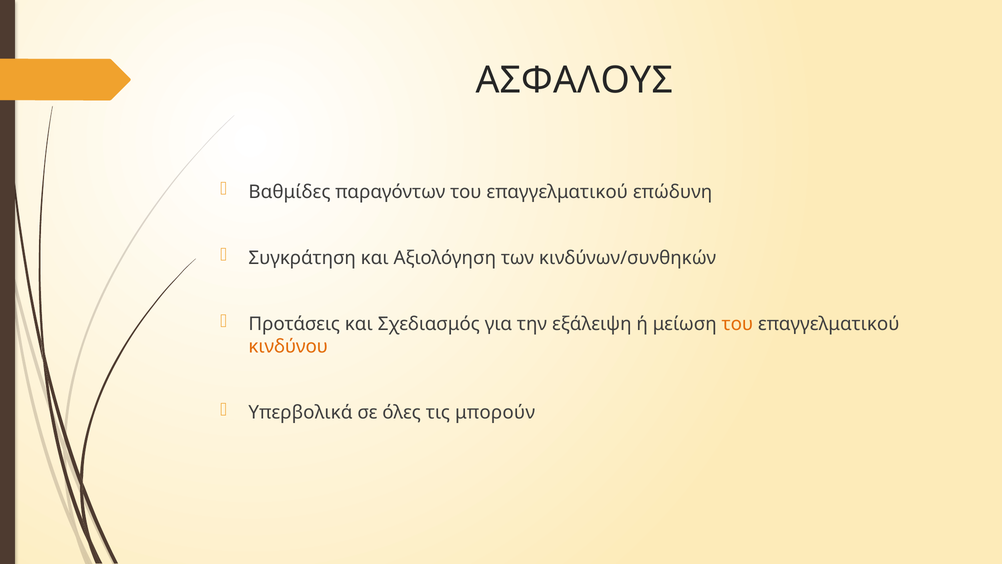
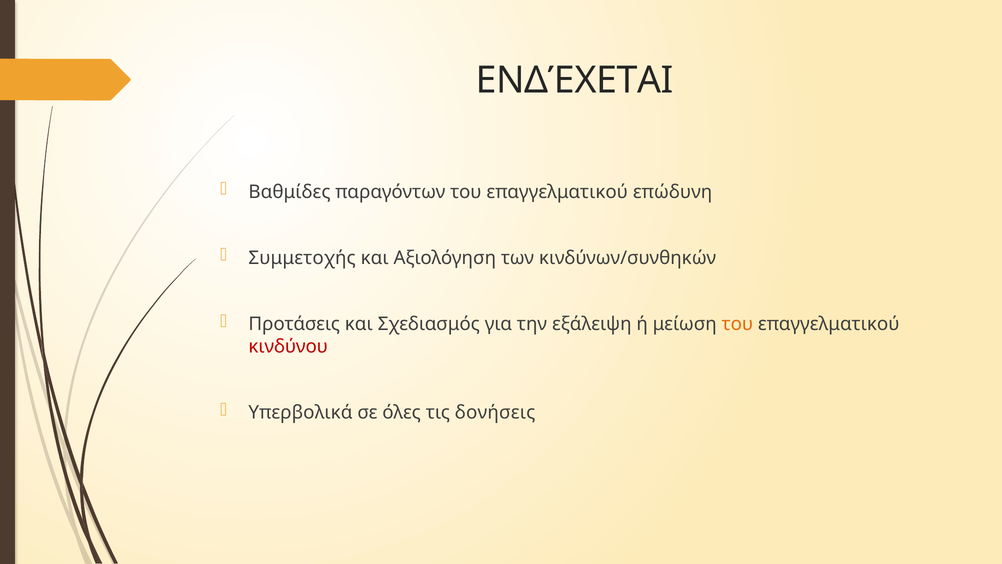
ΑΣΦΑΛΟΥΣ: ΑΣΦΑΛΟΥΣ -> ΕΝΔΈΧΕΤΑΙ (575, 80)
Συγκράτηση: Συγκράτηση -> Συμμετοχής (302, 258)
κινδύνου colour: orange -> red (288, 346)
μπορούν: μπορούν -> δονήσεις (495, 412)
